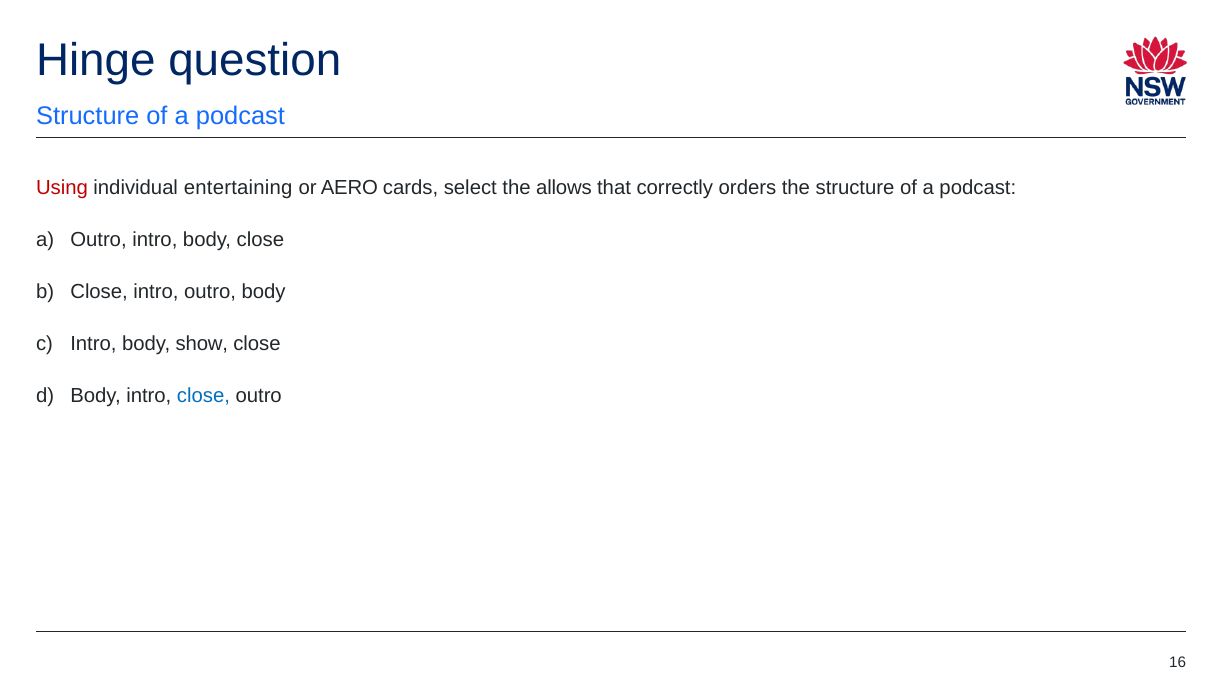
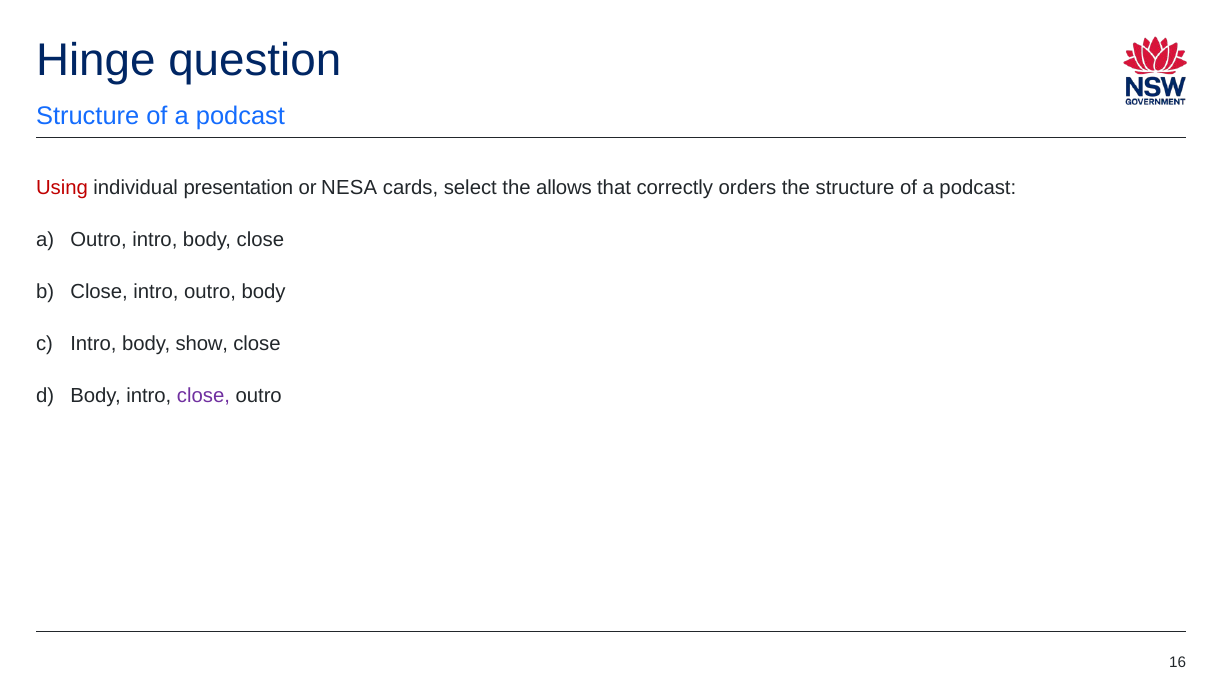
entertaining: entertaining -> presentation (238, 188)
AERO: AERO -> NESA (349, 188)
close colour: blue -> purple (203, 395)
